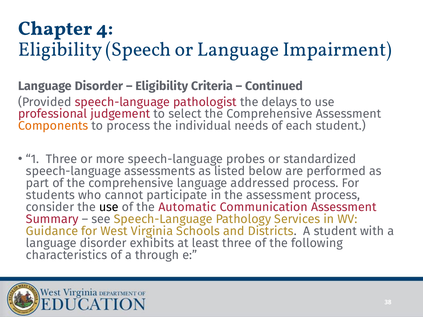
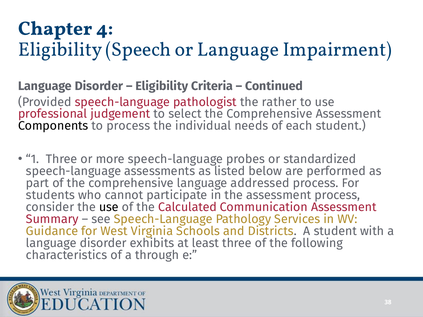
delays: delays -> rather (279, 102)
Components colour: orange -> black (53, 126)
Automatic: Automatic -> Calculated (188, 207)
